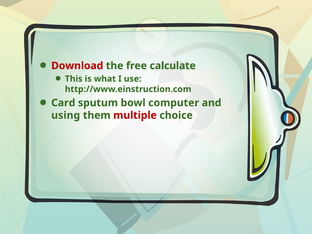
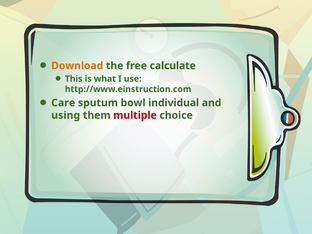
Download colour: red -> orange (77, 66)
Card: Card -> Care (63, 103)
computer: computer -> individual (174, 103)
